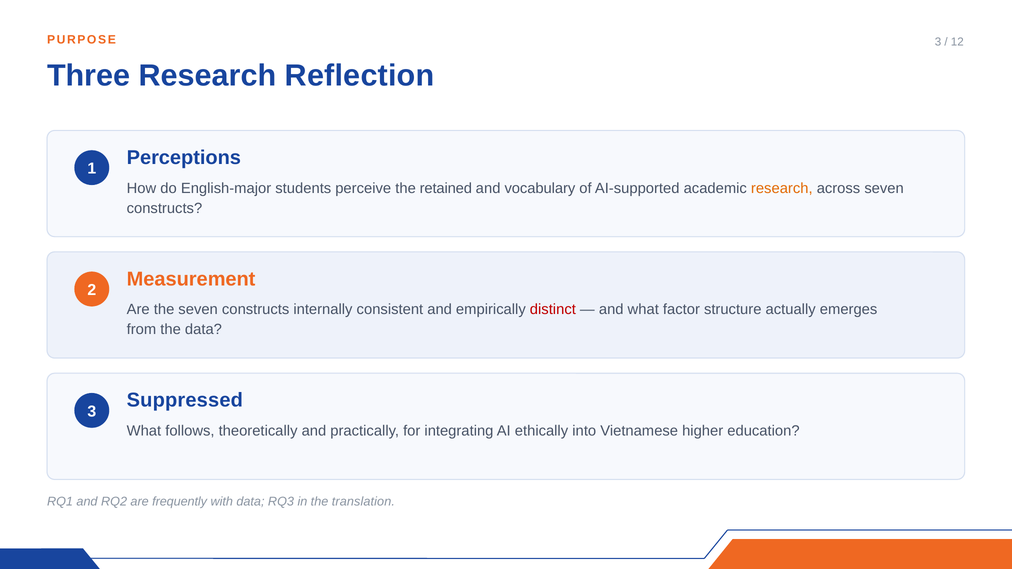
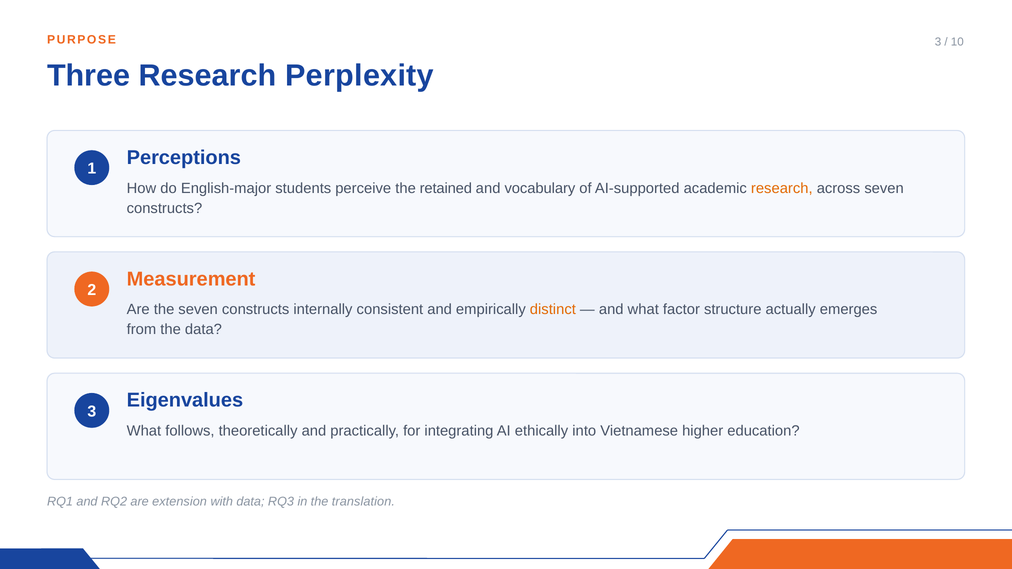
12: 12 -> 10 (957, 42)
Reflection: Reflection -> Perplexity (359, 76)
distinct colour: red -> orange (553, 310)
Suppressed: Suppressed -> Eigenvalues (185, 400)
frequently: frequently -> extension (180, 502)
